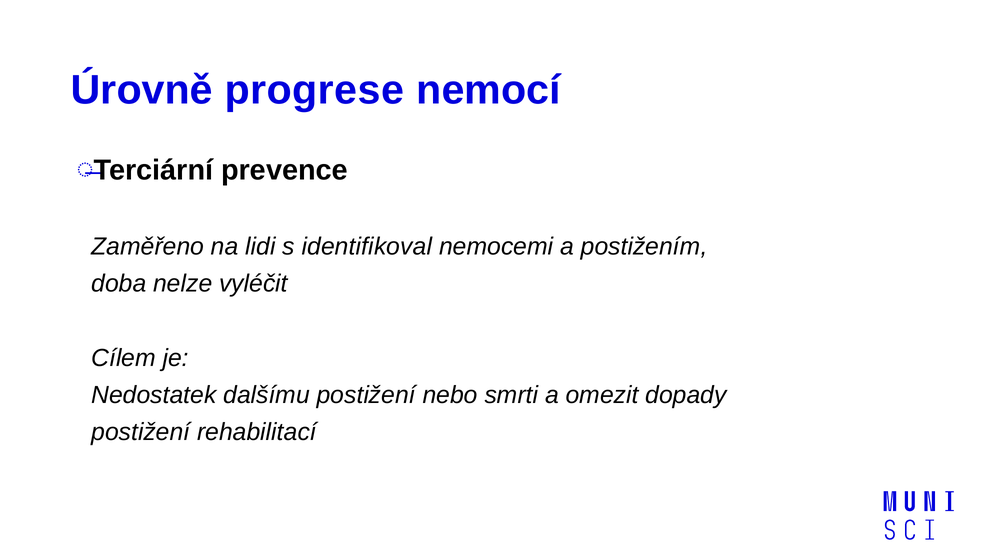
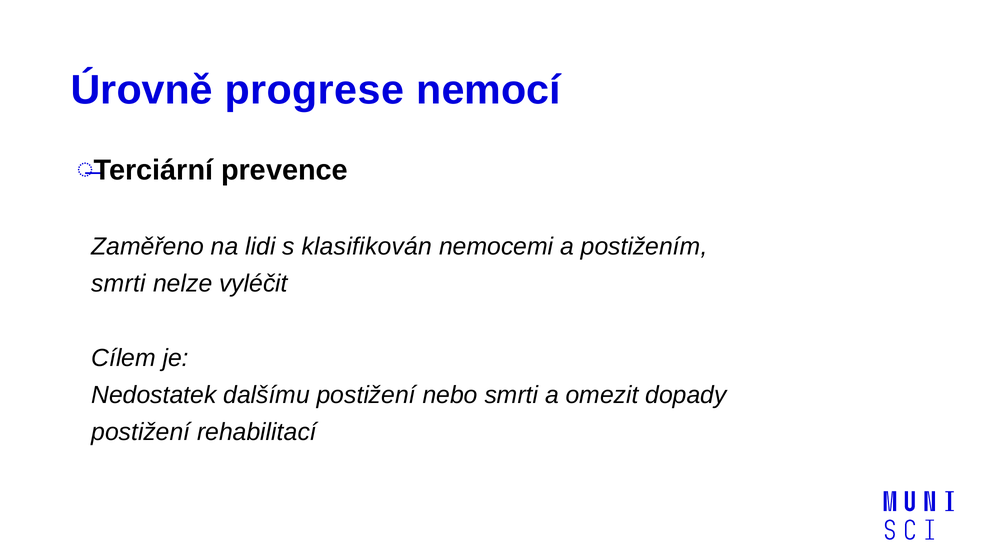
identifikoval: identifikoval -> klasifikován (367, 246)
doba: doba -> smrti (119, 284)
